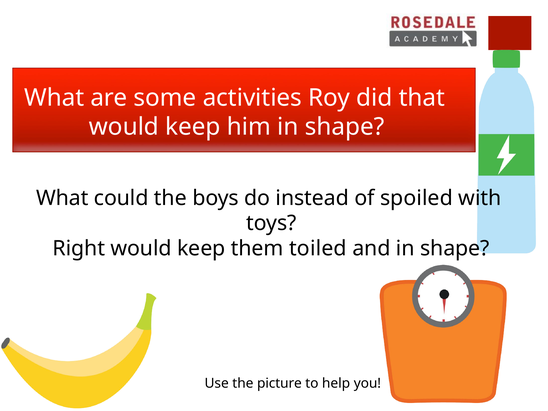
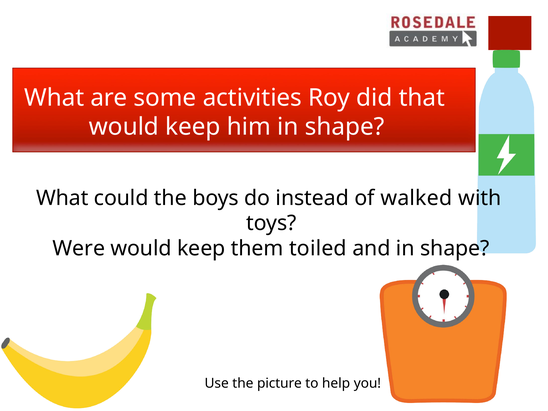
spoiled: spoiled -> walked (416, 198)
Right: Right -> Were (79, 248)
